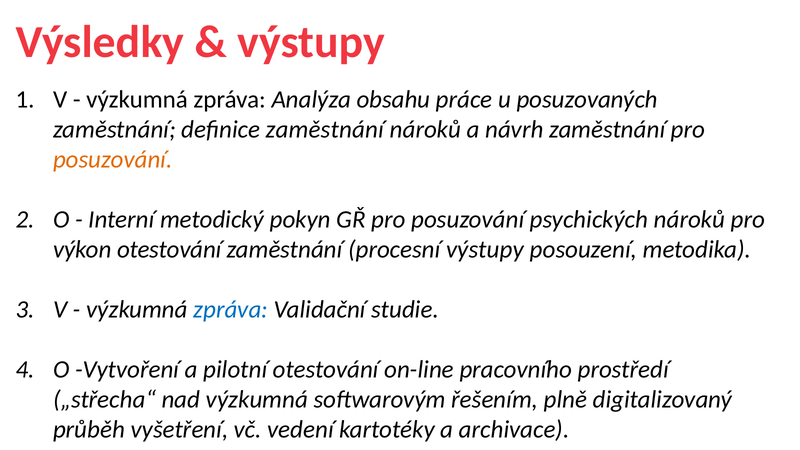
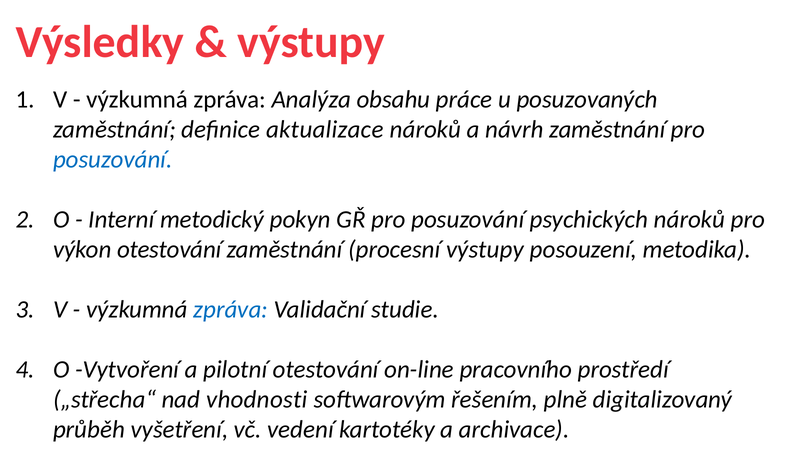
definice zaměstnání: zaměstnání -> aktualizace (325, 130)
posuzování colour: orange -> blue (113, 160)
nad výzkumná: výzkumná -> vhodnosti (257, 400)
